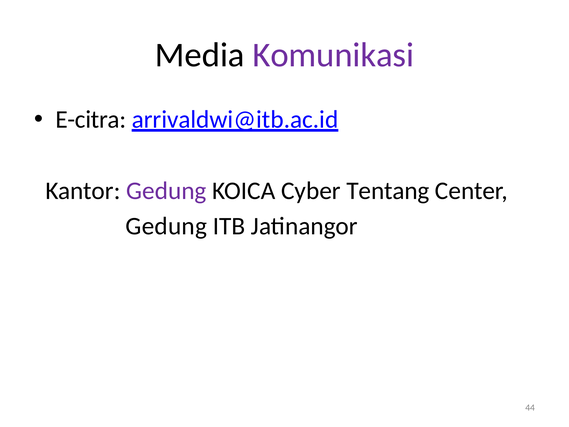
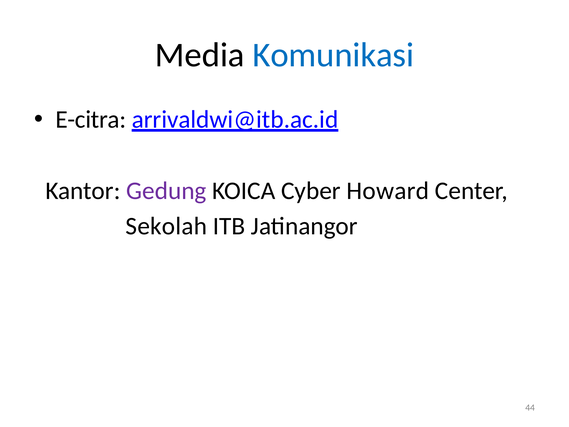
Komunikasi colour: purple -> blue (333, 55)
Tentang: Tentang -> Howard (388, 191)
Gedung: Gedung -> Sekolah (166, 226)
